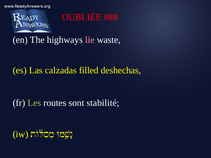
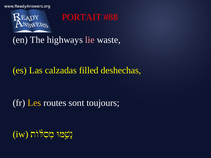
OUBLIÉE: OUBLIÉE -> PORTAIT (82, 17)
Les colour: light green -> yellow (34, 103)
stabilité: stabilité -> toujours (103, 103)
